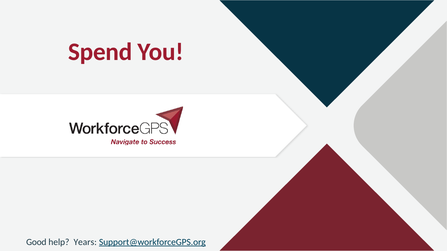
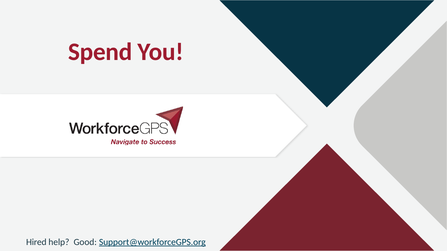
Good: Good -> Hired (36, 242)
Years: Years -> Good (85, 242)
